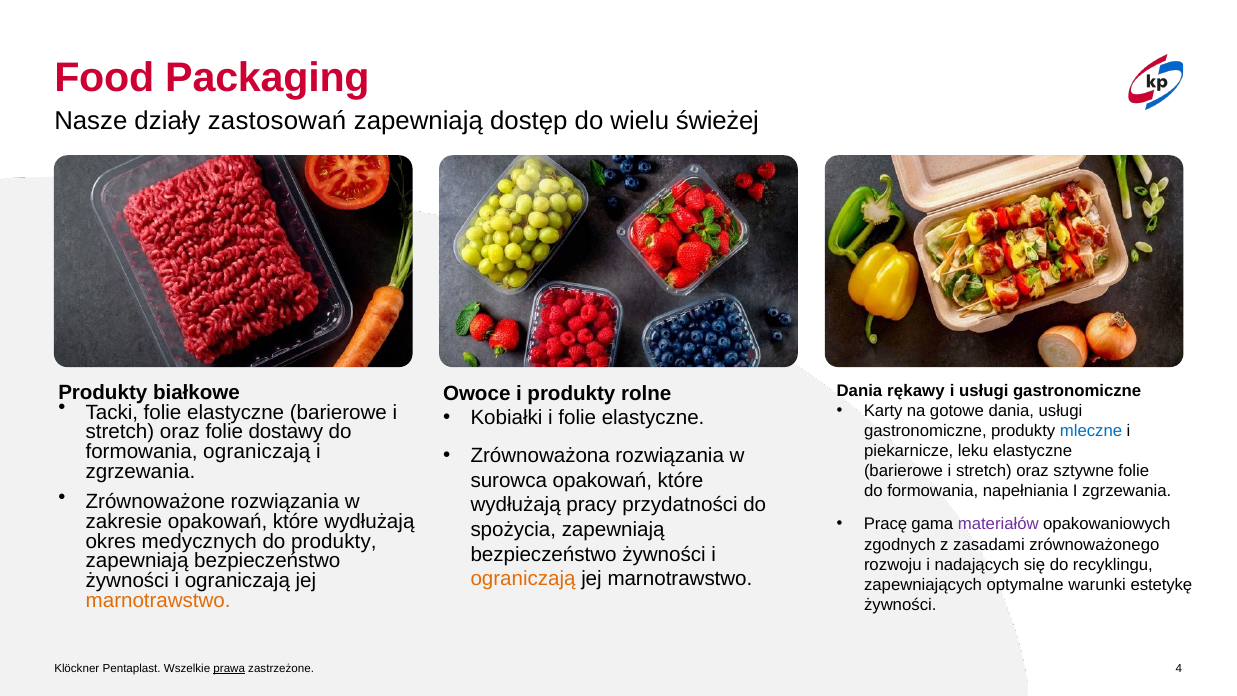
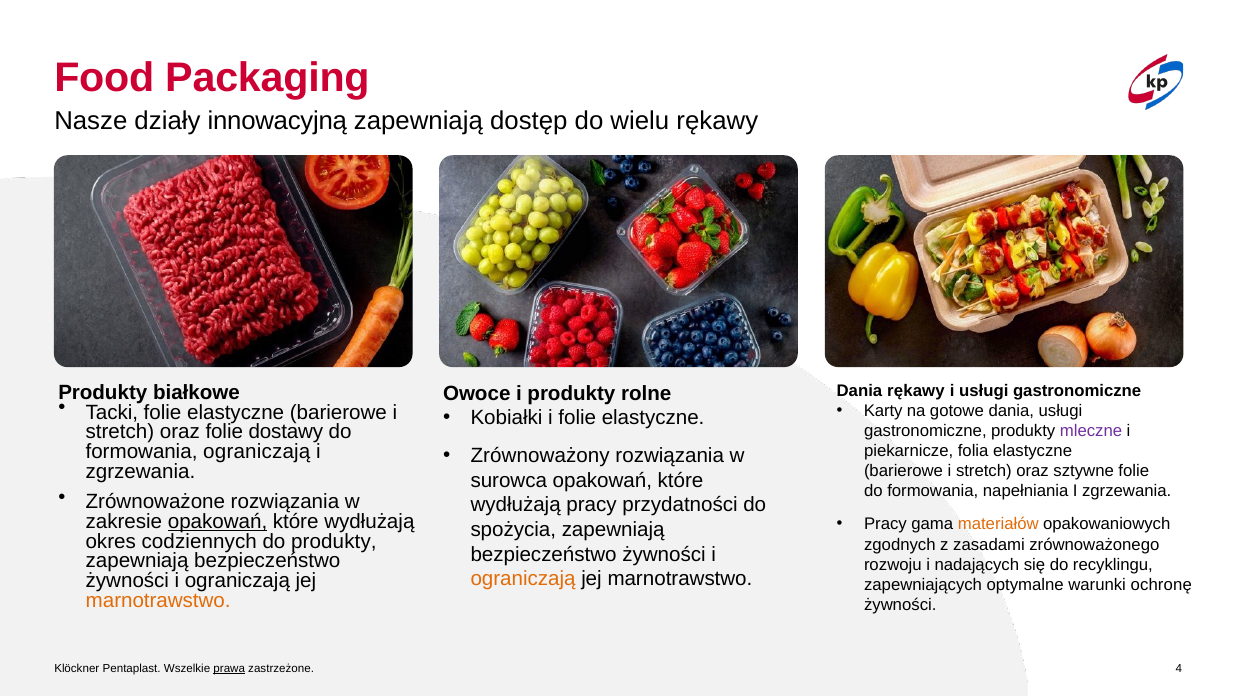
zastosowań: zastosowań -> innowacyjną (277, 121)
wielu świeżej: świeżej -> rękawy (717, 121)
mleczne colour: blue -> purple (1091, 431)
leku: leku -> folia (973, 451)
Zrównoważona: Zrównoważona -> Zrównoważony (540, 455)
opakowań underline: none -> present (218, 521)
Pracę: Pracę -> Pracy (885, 524)
materiałów colour: purple -> orange (998, 524)
medycznych: medycznych -> codziennych (199, 541)
estetykę: estetykę -> ochronę (1161, 585)
